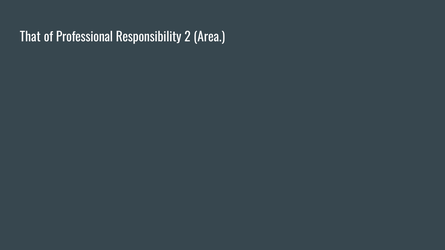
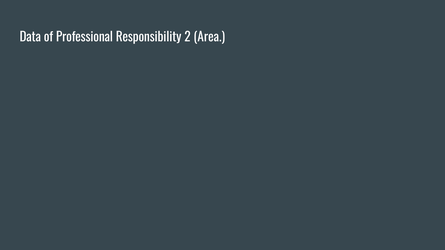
That: That -> Data (30, 37)
